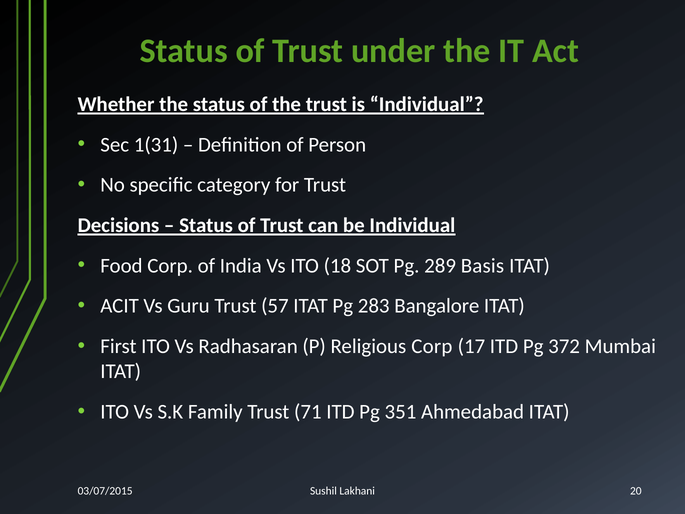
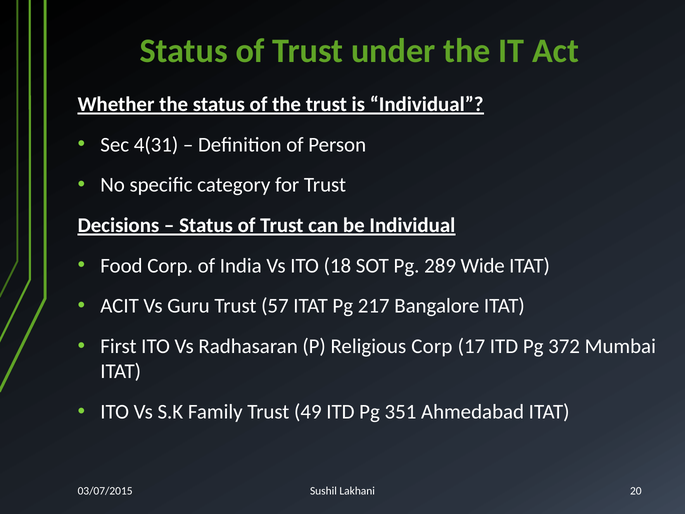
1(31: 1(31 -> 4(31 (156, 145)
Basis: Basis -> Wide (483, 265)
283: 283 -> 217 (374, 306)
71: 71 -> 49 (308, 412)
